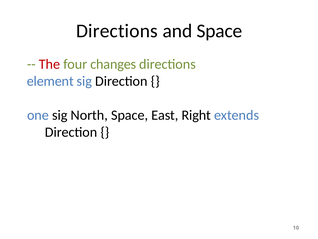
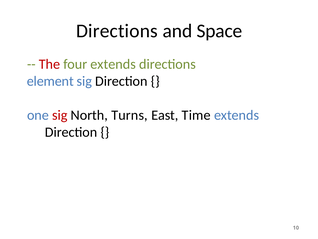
four changes: changes -> extends (113, 64)
sig colour: black -> red (60, 115)
North Space: Space -> Turns (130, 115)
Right: Right -> Time (196, 115)
